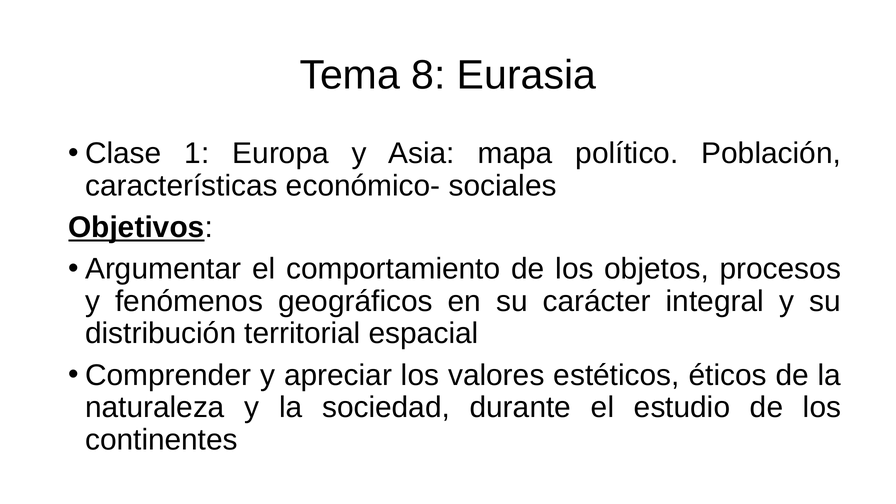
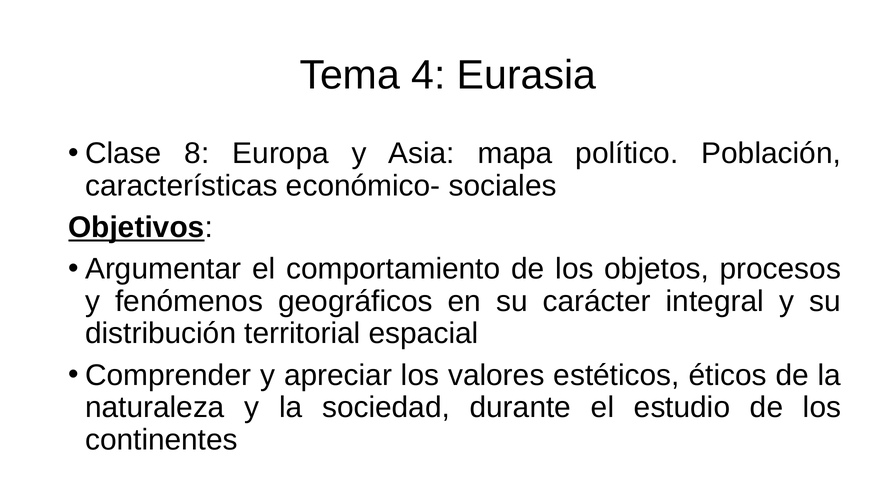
8: 8 -> 4 (428, 75)
1: 1 -> 8 (197, 153)
